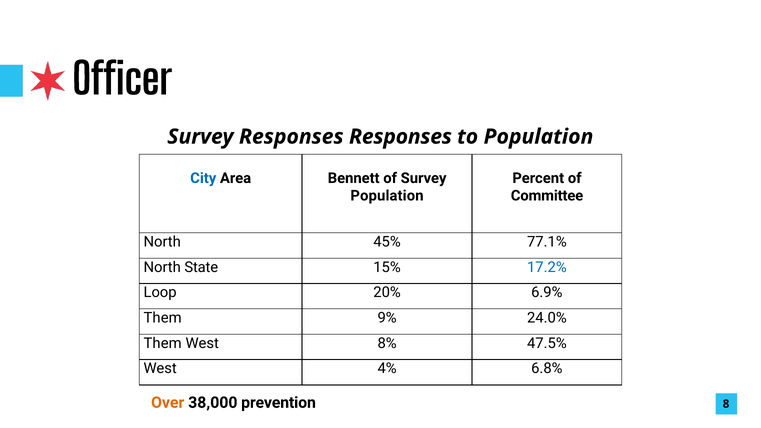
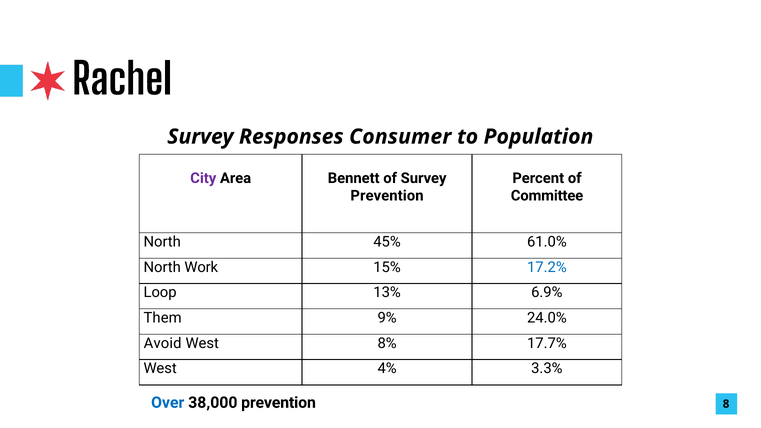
Officer: Officer -> Rachel (122, 80)
Responses Responses: Responses -> Consumer (400, 137)
City colour: blue -> purple (203, 178)
Population: Population -> Prevention (387, 196)
77.1%: 77.1% -> 61.0% (547, 242)
State: State -> Work (201, 267)
20%: 20% -> 13% (387, 293)
Them: Them -> Avoid (163, 343)
47.5%: 47.5% -> 17.7% (547, 343)
6.8%: 6.8% -> 3.3% (547, 369)
Over colour: orange -> blue (168, 403)
